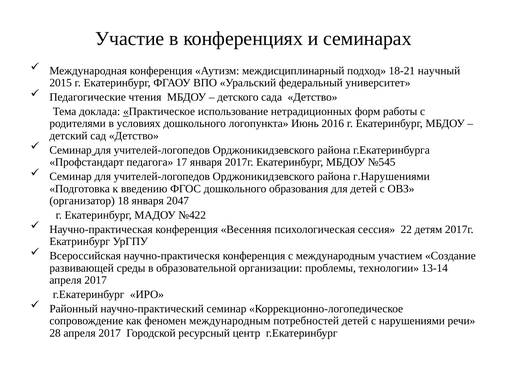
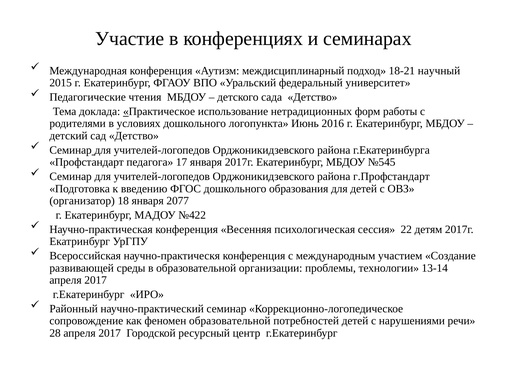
г.Нарушениями: г.Нарушениями -> г.Профстандарт (391, 177)
2047: 2047 -> 2077 (178, 201)
феномен международным: международным -> образовательной (230, 321)
